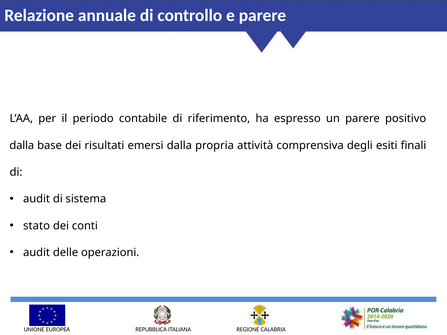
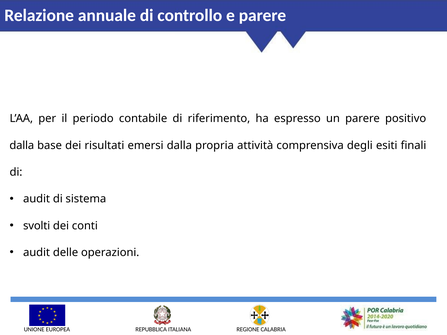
stato: stato -> svolti (37, 226)
